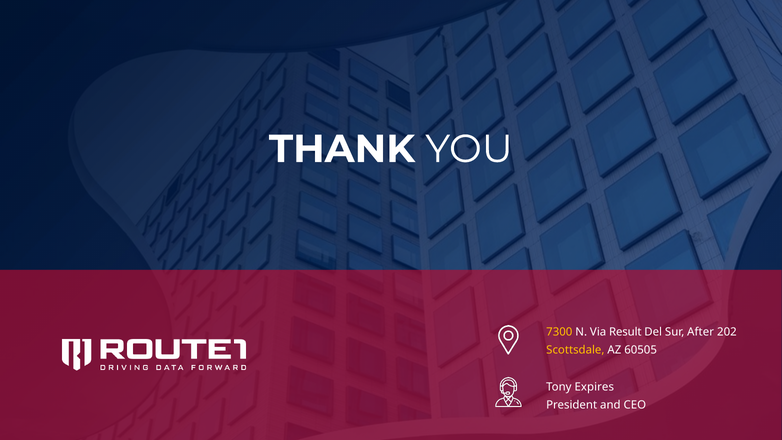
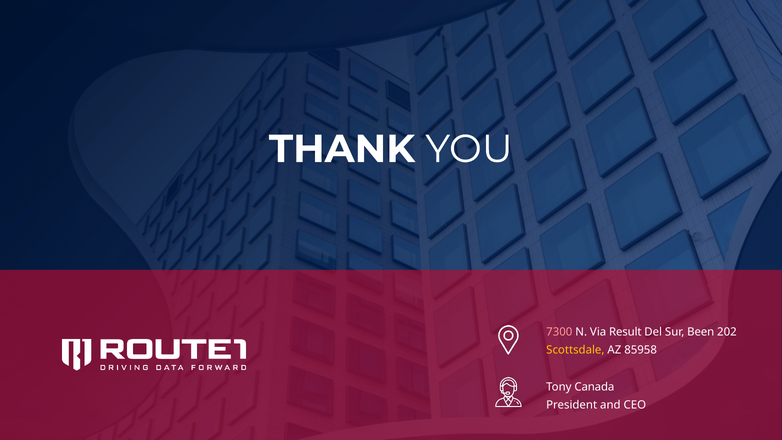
7300 colour: yellow -> pink (559, 332)
After: After -> Been (701, 332)
60505: 60505 -> 85958 (641, 350)
Expires: Expires -> Canada (594, 387)
